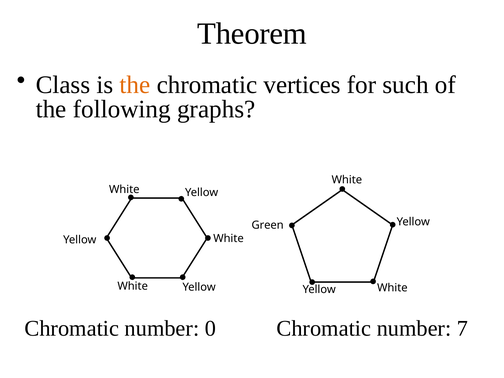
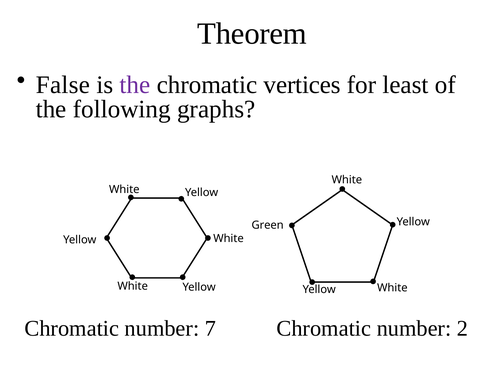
Class: Class -> False (63, 85)
the colour: orange -> purple (135, 85)
such: such -> least (406, 85)
0: 0 -> 7 (211, 328)
7: 7 -> 2 (463, 328)
